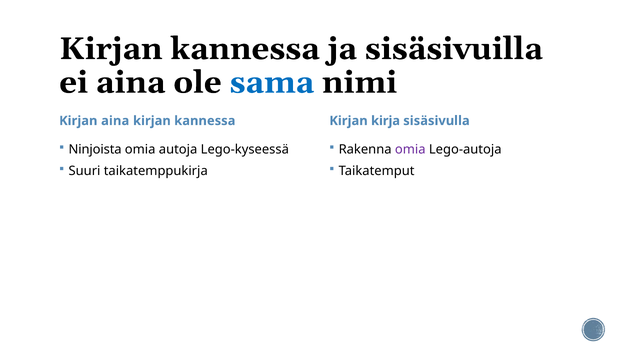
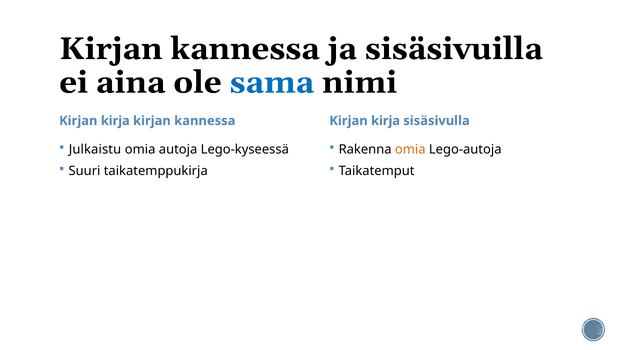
aina: aina -> kirja (115, 121)
Ninjoista: Ninjoista -> Julkaistu (95, 149)
omia colour: purple -> orange (410, 149)
